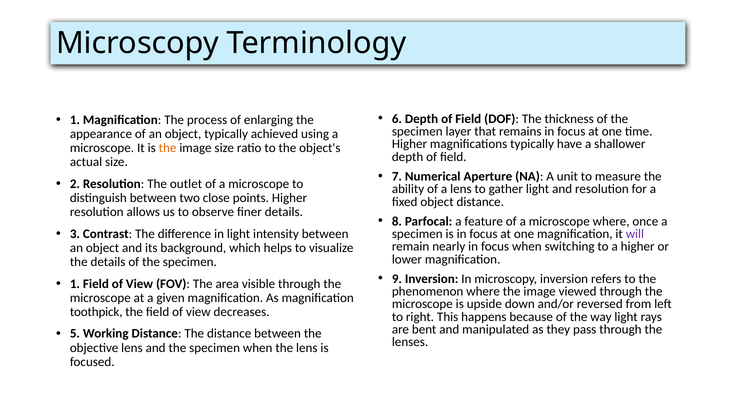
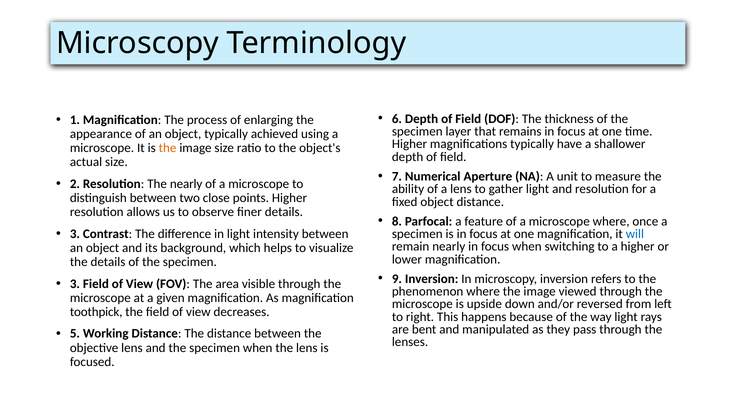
The outlet: outlet -> nearly (186, 184)
will colour: purple -> blue (635, 234)
1: 1 -> 3 (75, 284)
